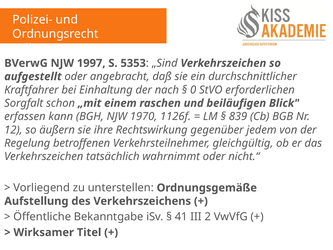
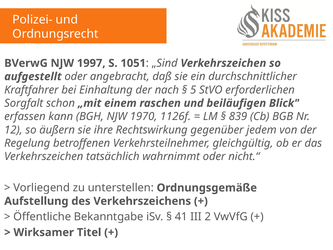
5353: 5353 -> 1051 (133, 63)
0: 0 -> 5 (193, 90)
